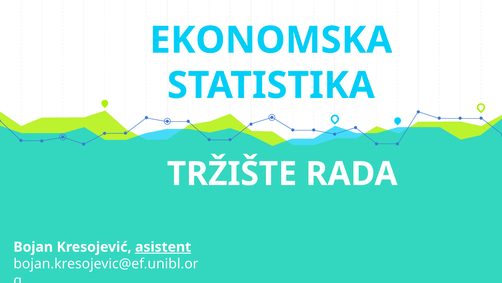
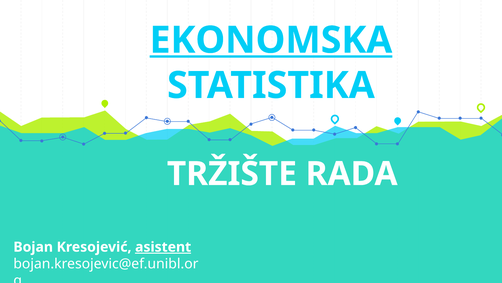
EKONOMSKA underline: none -> present (271, 40)
